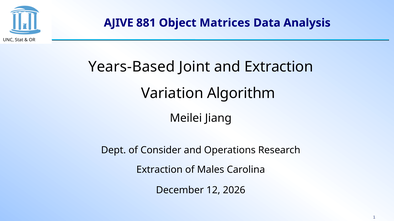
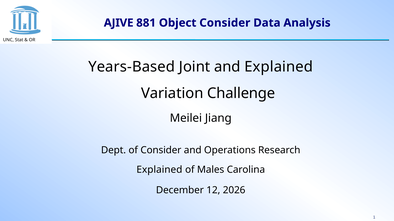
Object Matrices: Matrices -> Consider (225, 23)
and Extraction: Extraction -> Explained (279, 67)
Algorithm: Algorithm -> Challenge (241, 94)
Extraction: Extraction -> Explained (159, 170)
